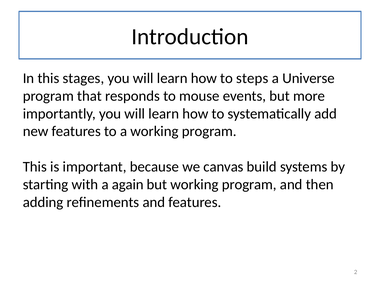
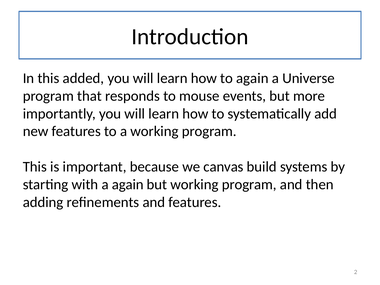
stages: stages -> added (83, 78)
to steps: steps -> again (252, 78)
